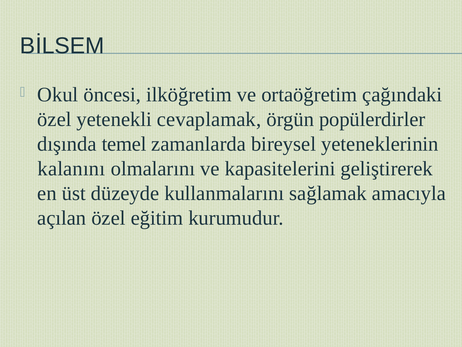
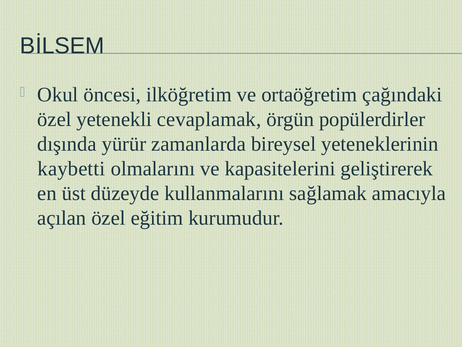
temel: temel -> yürür (124, 144)
kalanını: kalanını -> kaybetti (71, 168)
